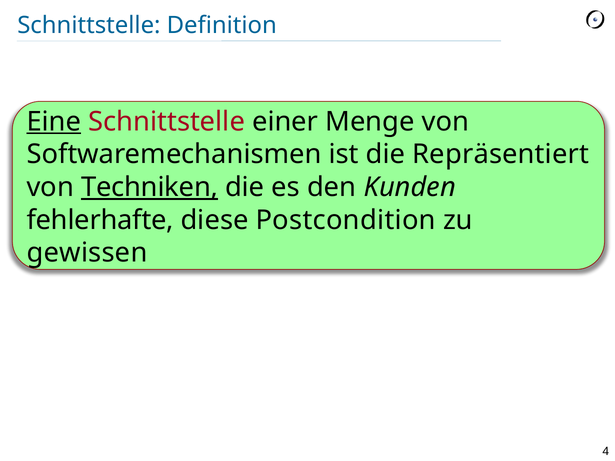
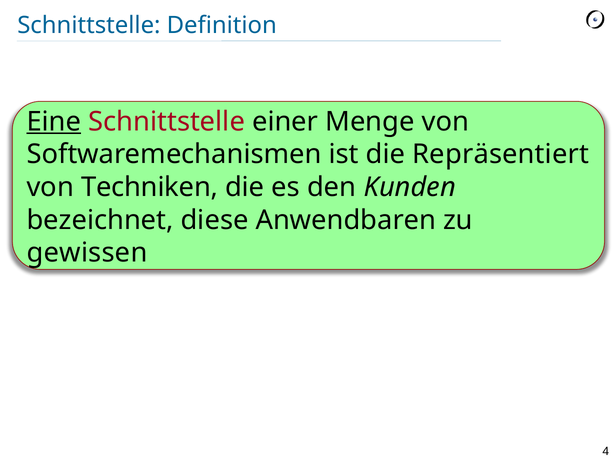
Techniken underline: present -> none (150, 187)
fehlerhafte: fehlerhafte -> bezeichnet (100, 220)
Postcondition: Postcondition -> Anwendbaren (346, 220)
